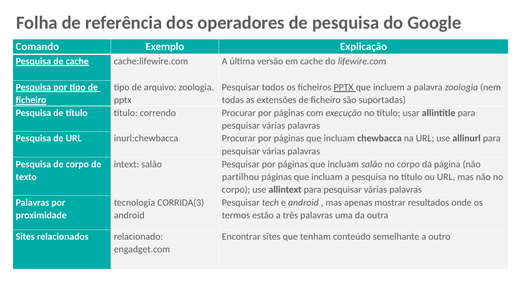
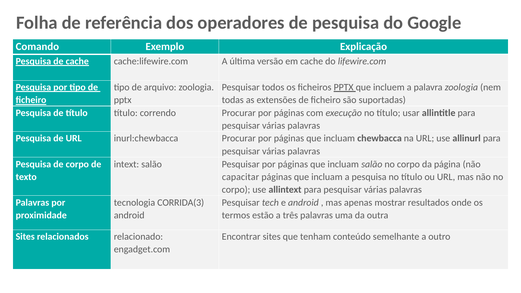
partilhou: partilhou -> capacitar (241, 177)
